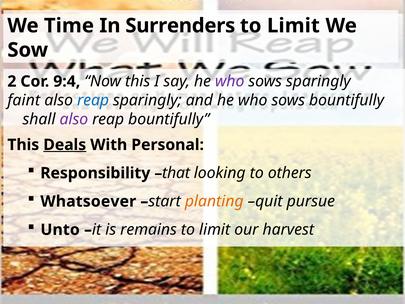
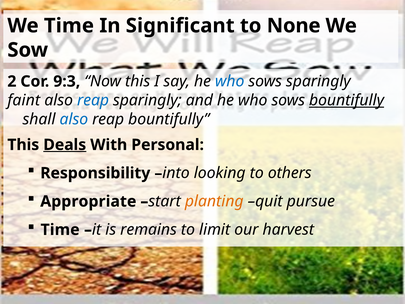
Surrenders: Surrenders -> Significant (180, 26)
Limit: Limit -> None (294, 26)
9:4: 9:4 -> 9:3 (67, 81)
who colour: purple -> blue (230, 81)
bountifully underline: none -> present (347, 100)
also colour: purple -> blue (74, 119)
that: that -> into (176, 173)
Whatsoever: Whatsoever -> Appropriate (88, 201)
Unto: Unto -> Time (60, 230)
